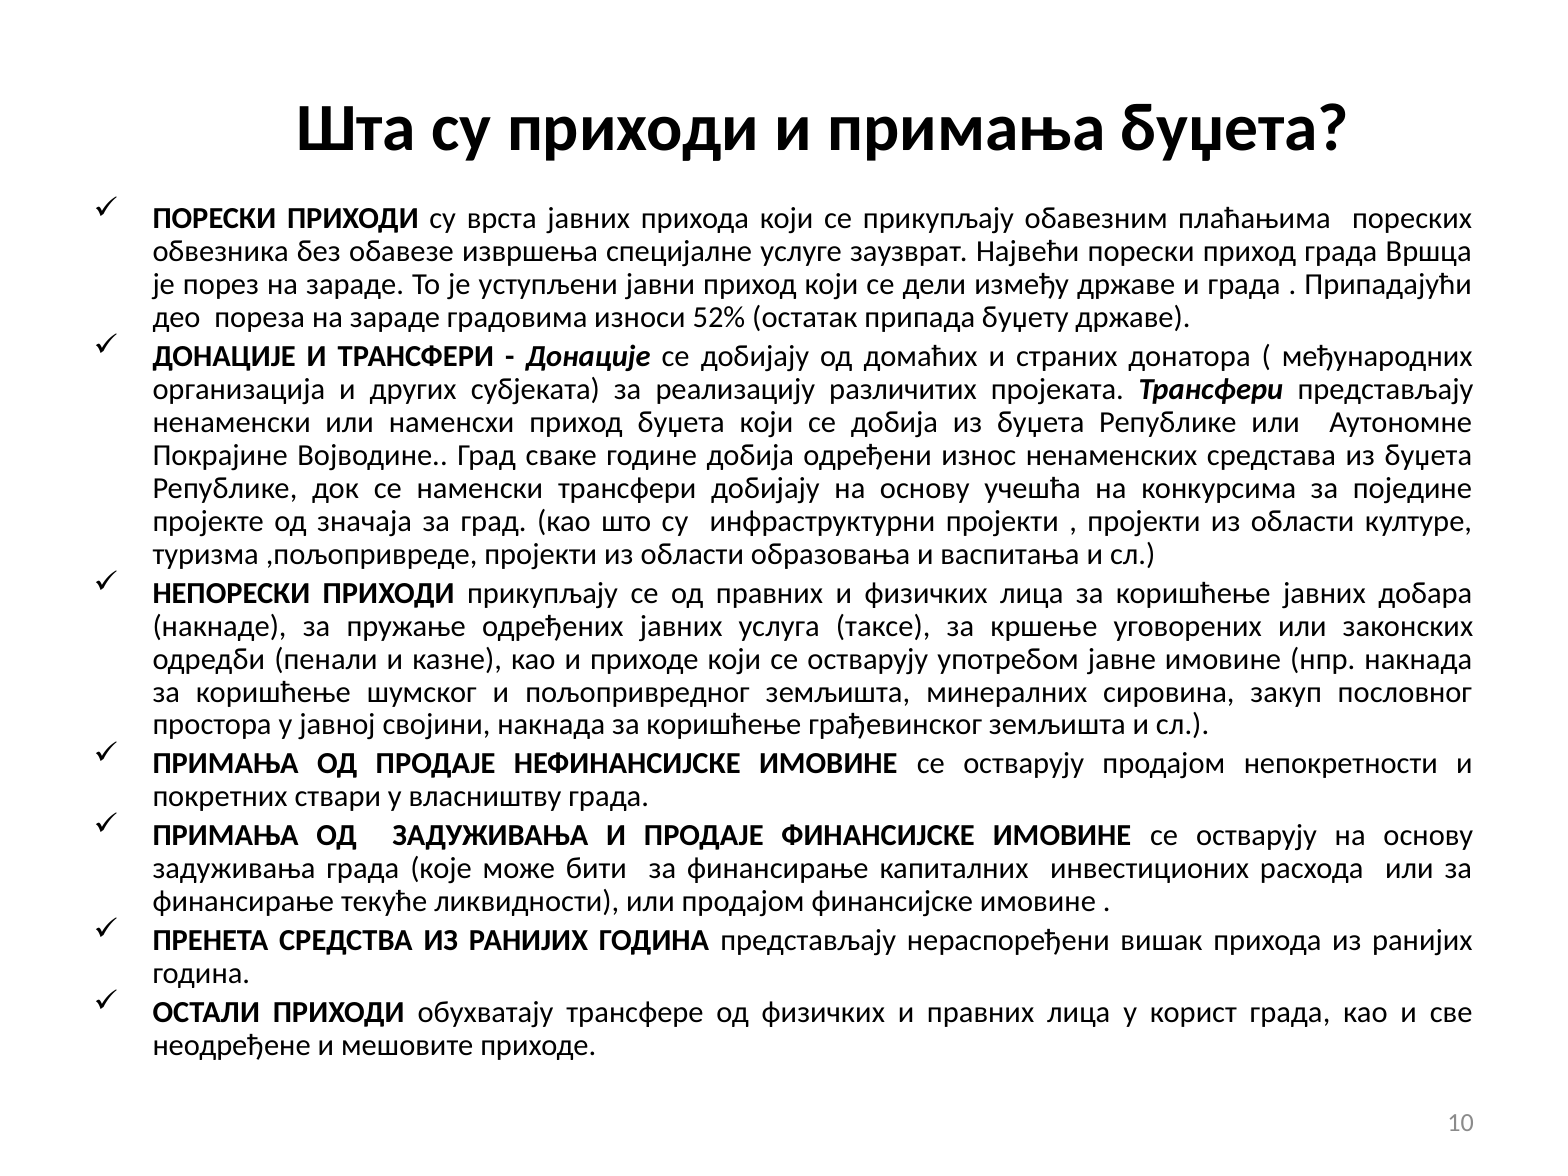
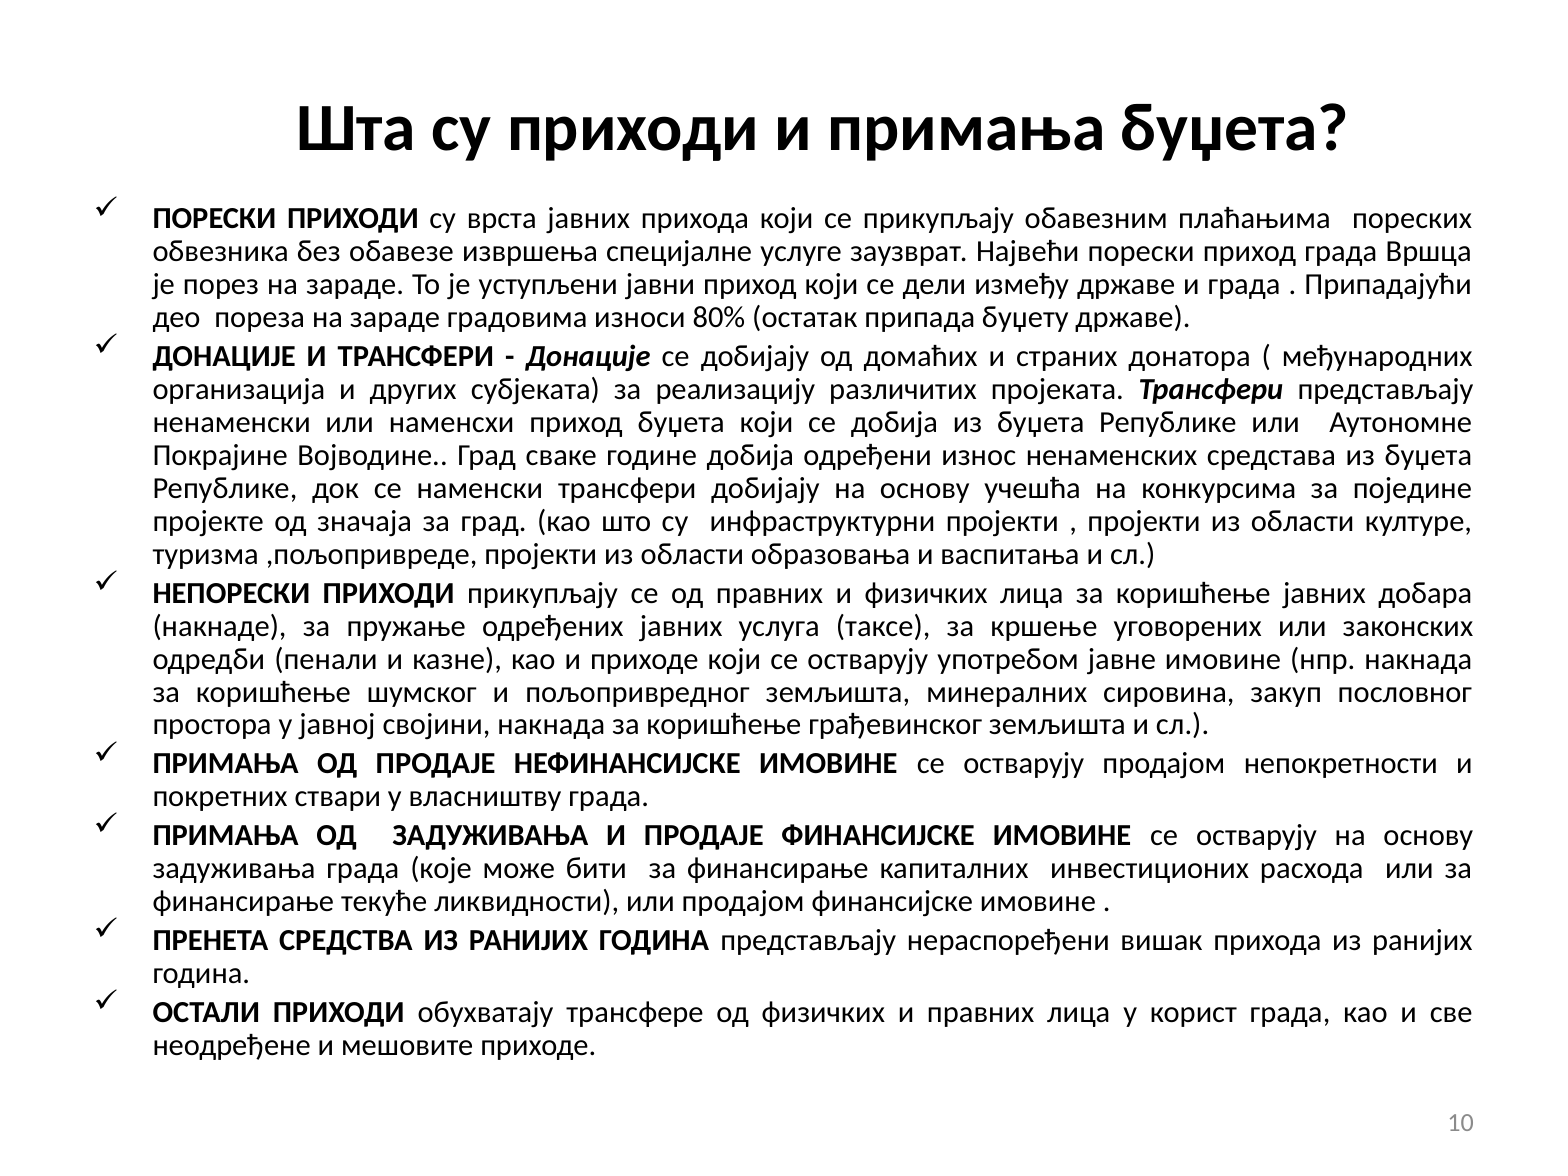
52%: 52% -> 80% (719, 318)
